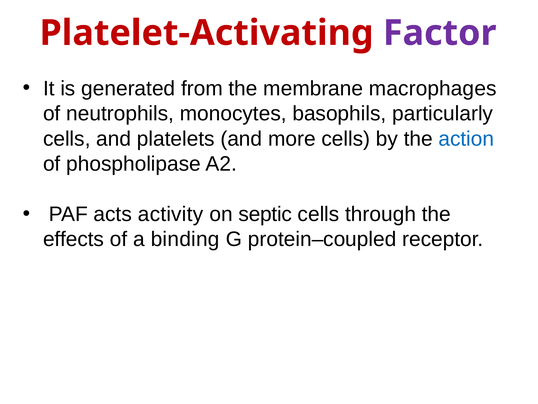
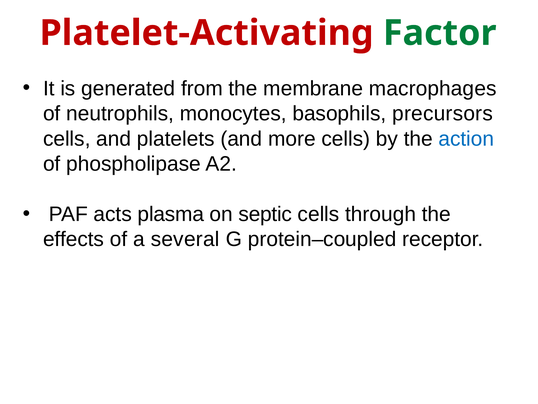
Factor colour: purple -> green (440, 33)
particularly: particularly -> precursors (443, 114)
activity: activity -> plasma (171, 214)
binding: binding -> several (185, 239)
